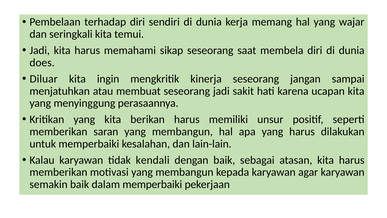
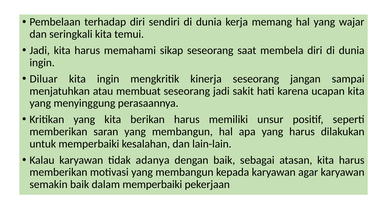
does: does -> ingin (42, 63)
kendali: kendali -> adanya (153, 160)
